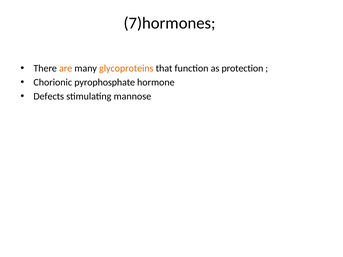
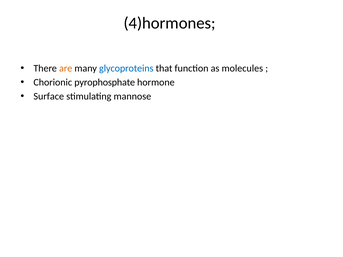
7)hormones: 7)hormones -> 4)hormones (170, 23)
glycoproteins colour: orange -> blue (126, 68)
protection: protection -> molecules (242, 68)
Defects: Defects -> Surface (49, 96)
